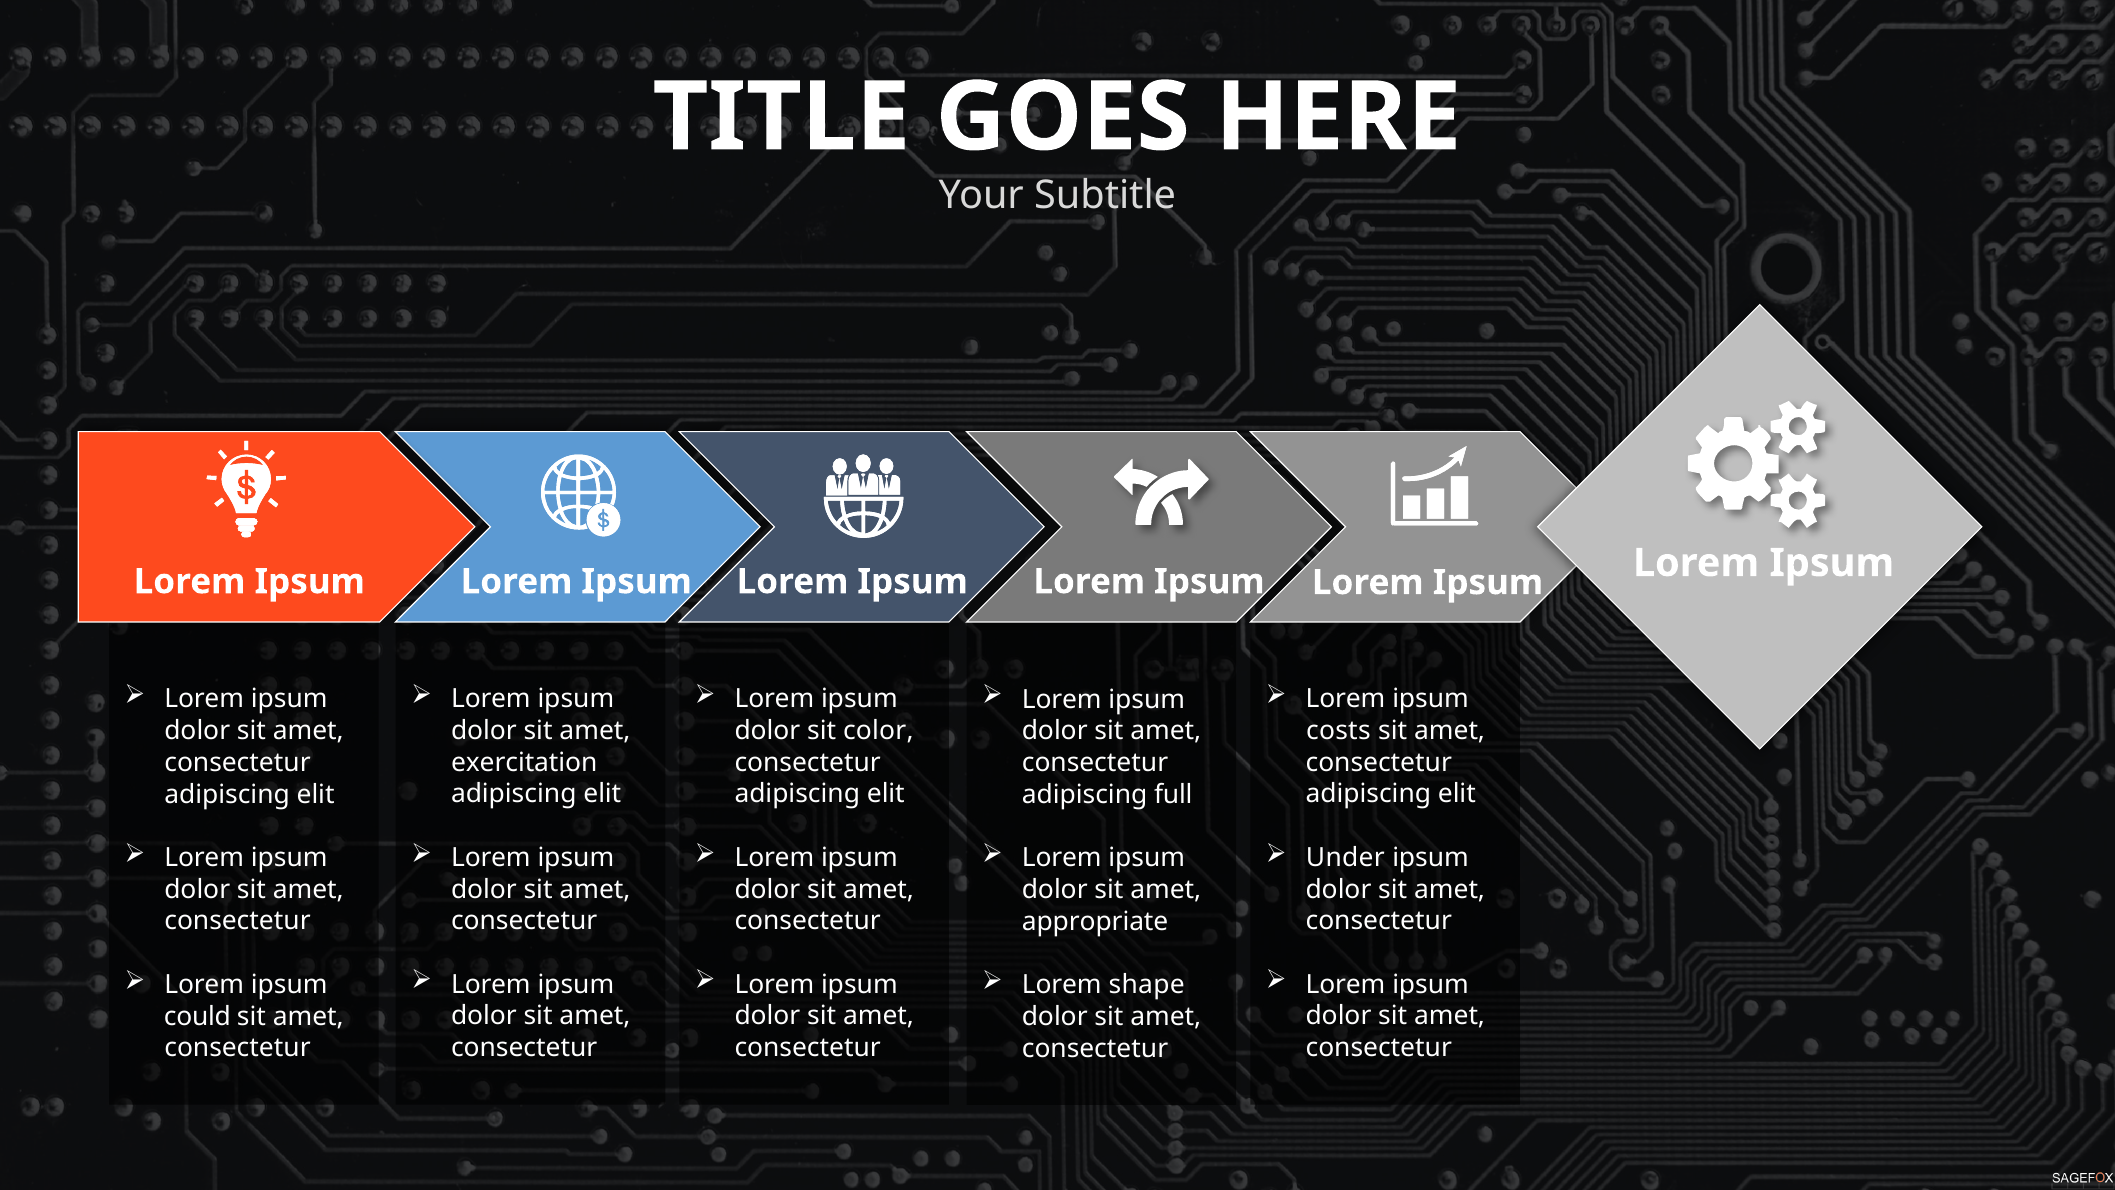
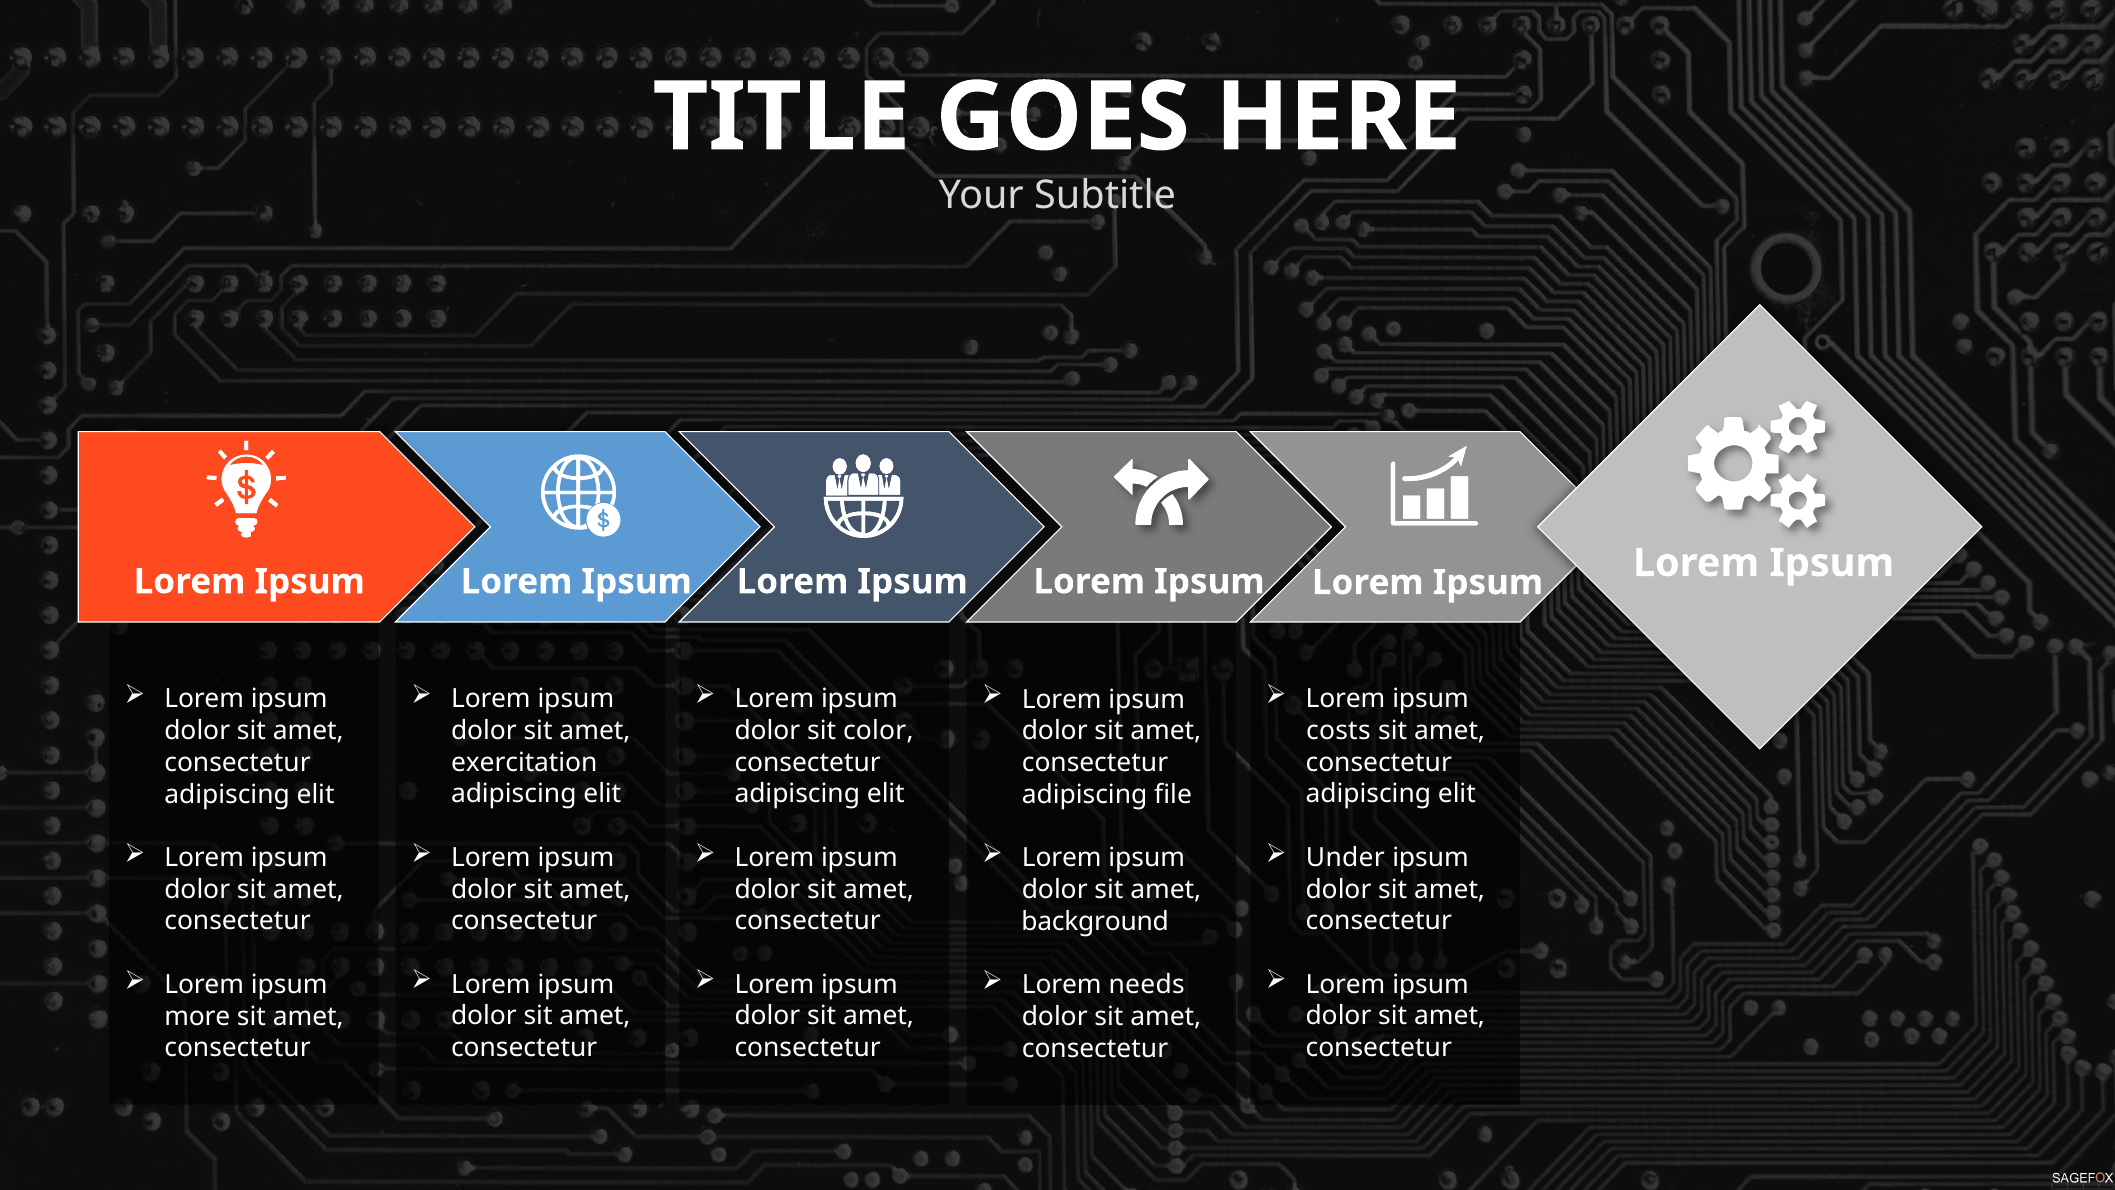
full: full -> file (1173, 794)
appropriate: appropriate -> background (1095, 921)
shape: shape -> needs (1147, 985)
could: could -> more (197, 1016)
